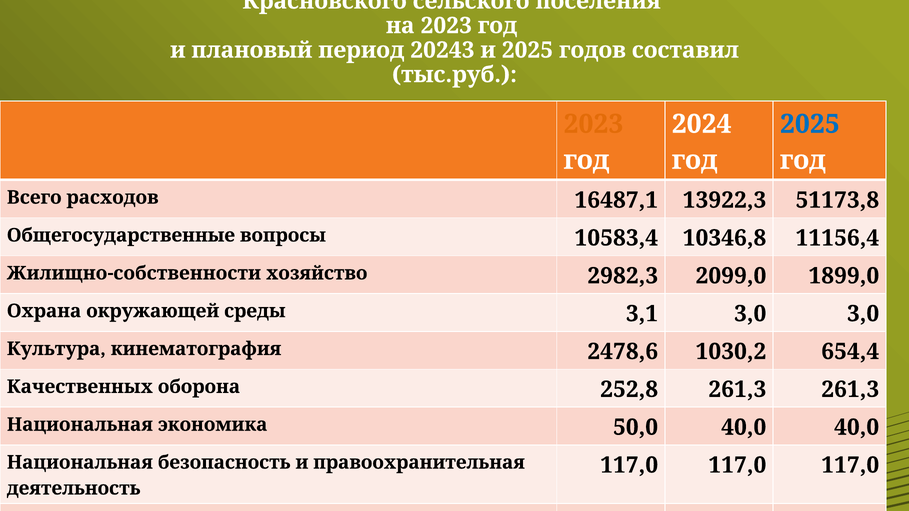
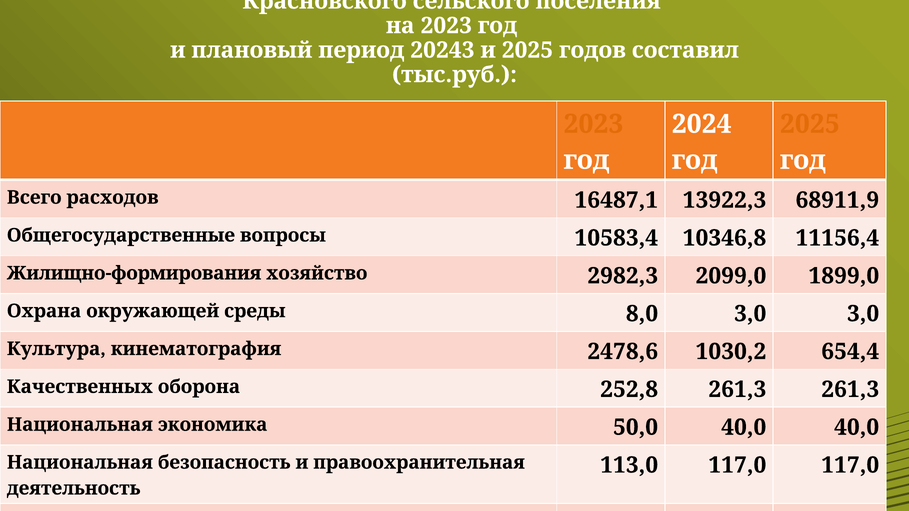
2025 colour: blue -> orange (810, 124)
51173,8: 51173,8 -> 68911,9 (837, 200)
Жилищно-собственности: Жилищно-собственности -> Жилищно-формирования (134, 273)
3,1: 3,1 -> 8,0 (642, 314)
117,0: 117,0 -> 113,0 (629, 466)
